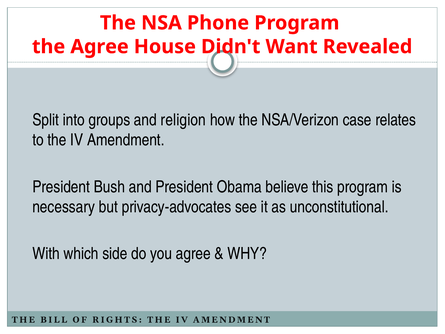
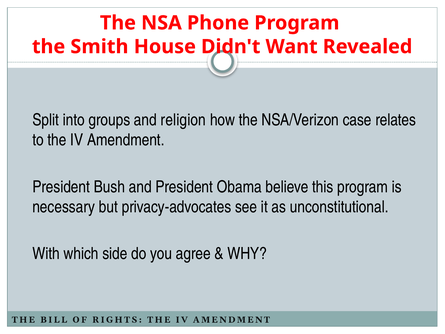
the Agree: Agree -> Smith (99, 47)
